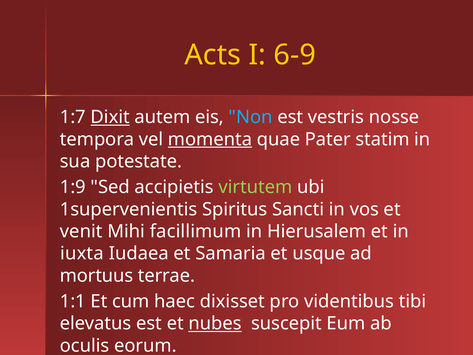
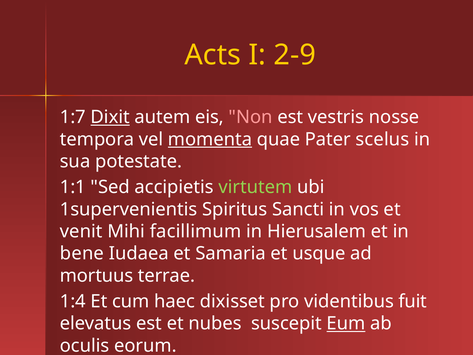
6-9: 6-9 -> 2-9 (295, 55)
Non colour: light blue -> pink (251, 117)
statim: statim -> scelus (382, 139)
1:9: 1:9 -> 1:1 (73, 187)
iuxta: iuxta -> bene (82, 253)
1:1: 1:1 -> 1:4 (73, 301)
tibi: tibi -> fuit (413, 301)
nubes underline: present -> none (215, 323)
Eum underline: none -> present (346, 323)
